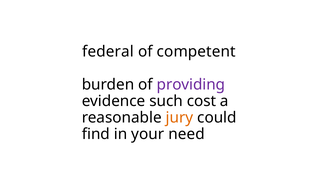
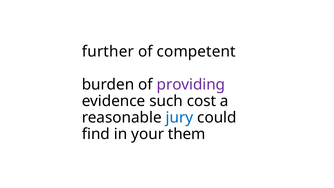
federal: federal -> further (108, 51)
jury colour: orange -> blue (179, 118)
need: need -> them (187, 134)
